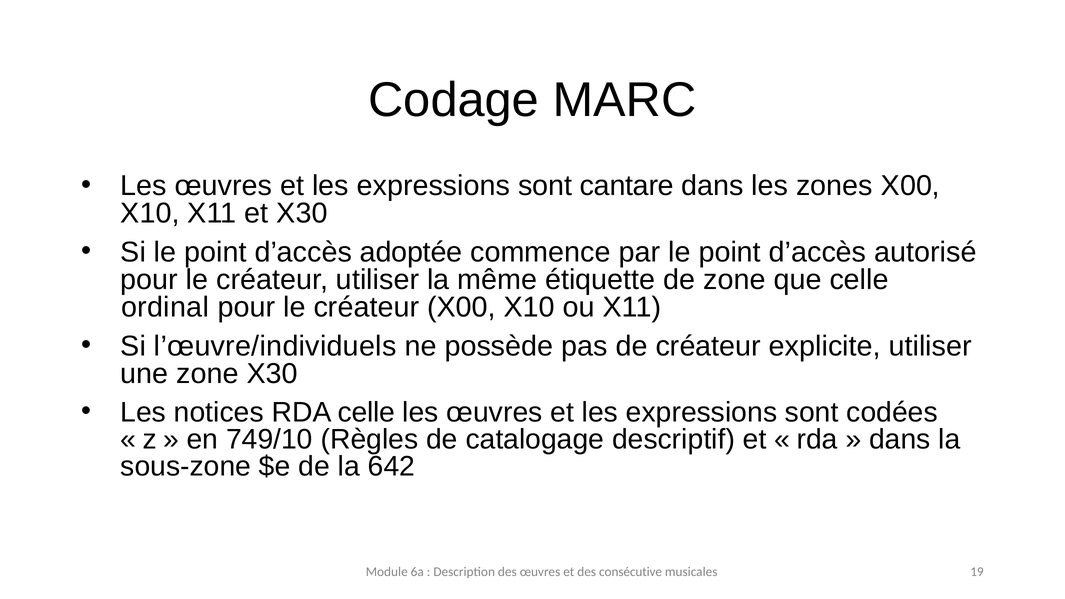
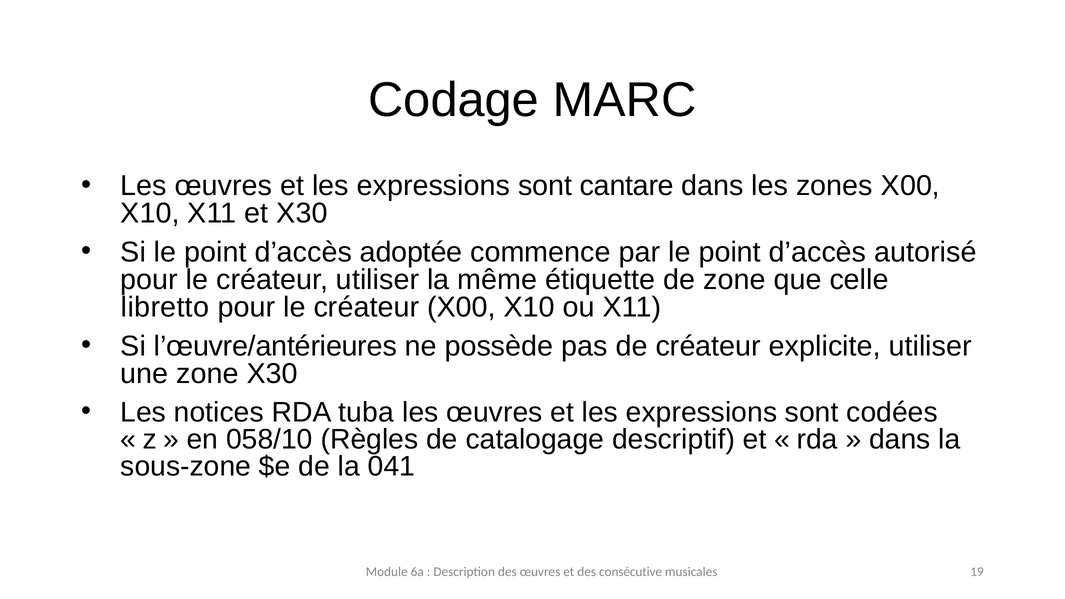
ordinal: ordinal -> libretto (165, 307)
l’œuvre/individuels: l’œuvre/individuels -> l’œuvre/antérieures (275, 346)
RDA celle: celle -> tuba (366, 412)
749/10: 749/10 -> 058/10 (269, 439)
642: 642 -> 041 (391, 467)
